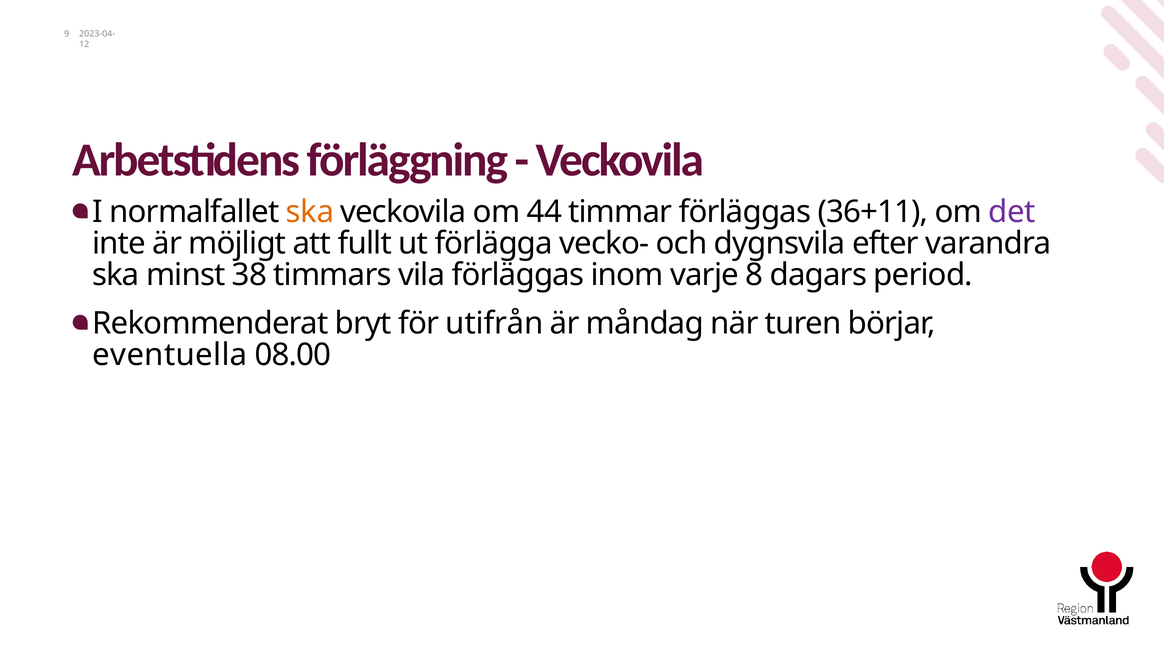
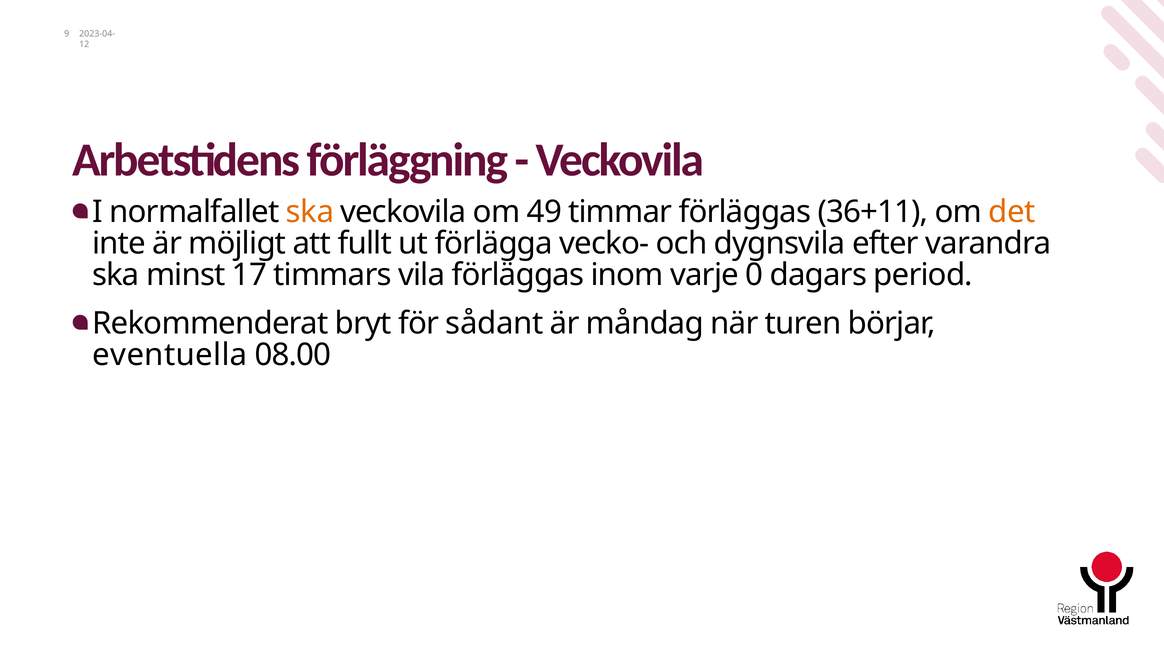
44: 44 -> 49 (544, 212)
det colour: purple -> orange (1012, 212)
38: 38 -> 17 (250, 275)
8: 8 -> 0 (754, 275)
utifrån: utifrån -> sådant (495, 323)
